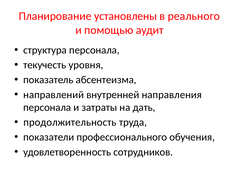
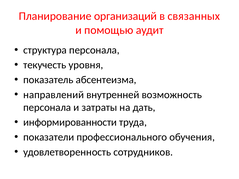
установлены: установлены -> организаций (126, 16)
реального: реального -> связанных (194, 16)
направления: направления -> возможность (172, 95)
продолжительность: продолжительность -> информированности (70, 122)
